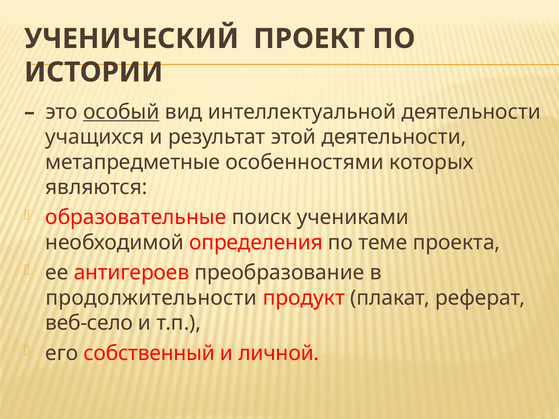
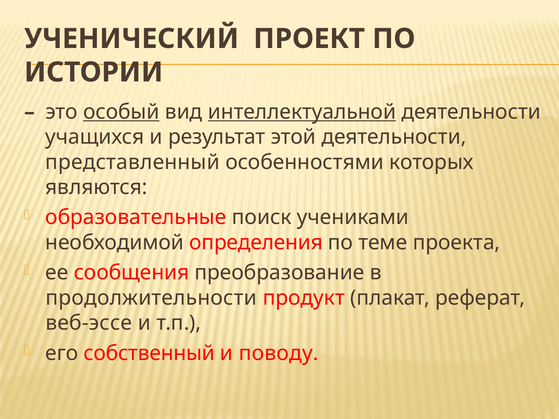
интеллектуальной underline: none -> present (302, 112)
метапредметные: метапредметные -> представленный (132, 162)
антигероев: антигероев -> сообщения (131, 273)
веб-село: веб-село -> веб-эссе (89, 323)
личной: личной -> поводу (279, 353)
